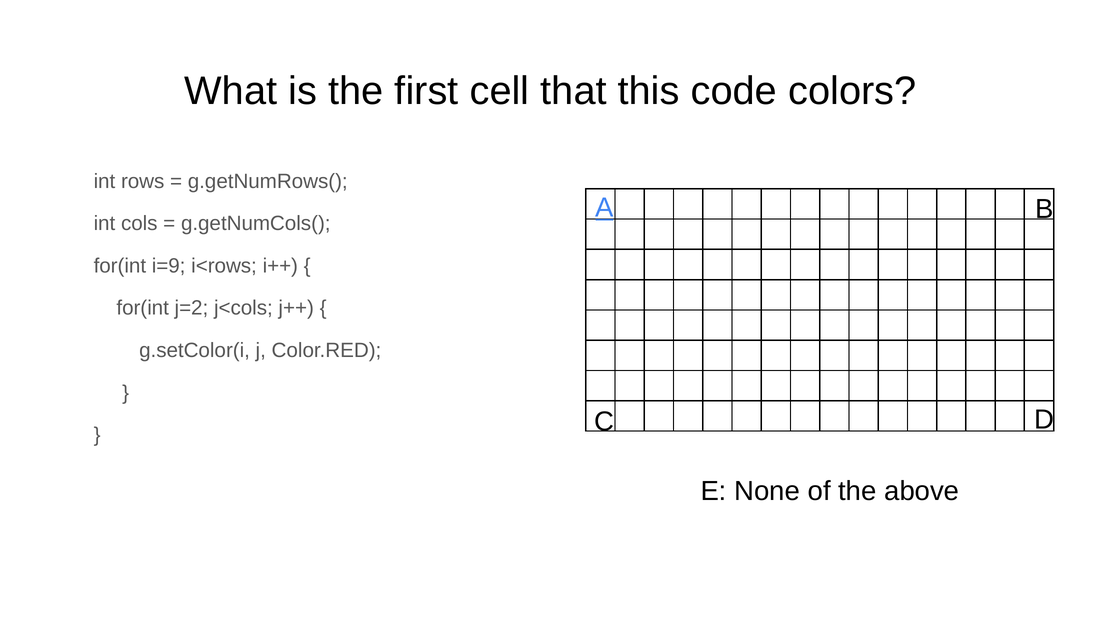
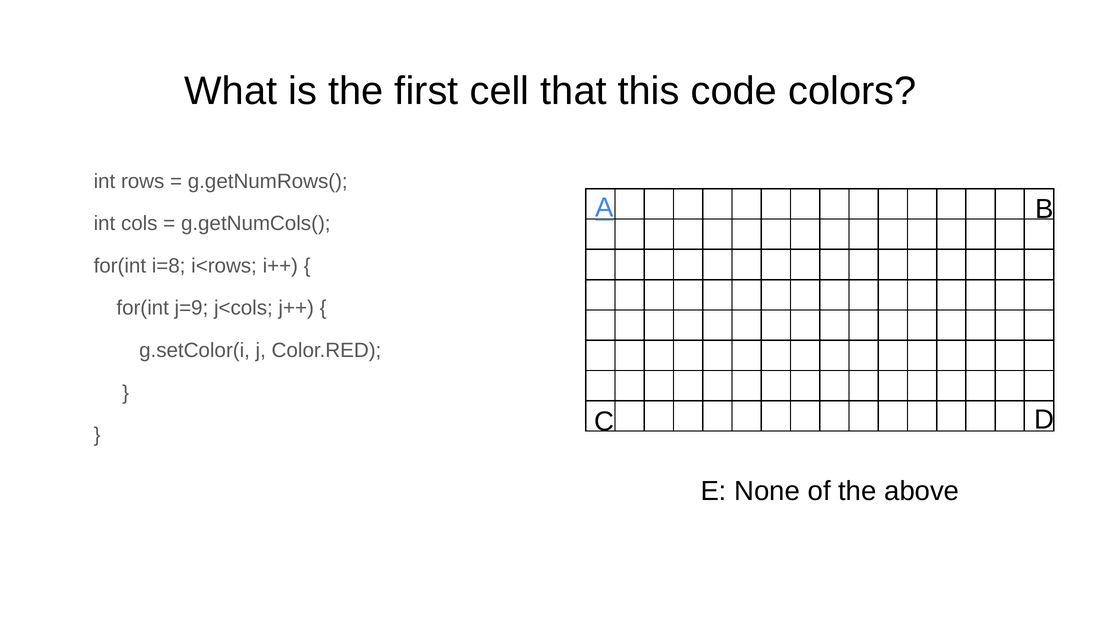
i=9: i=9 -> i=8 (169, 266)
j=2: j=2 -> j=9 (191, 308)
